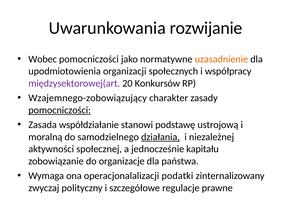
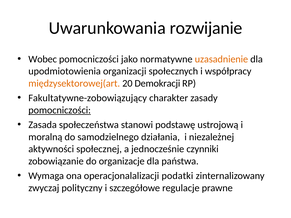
międzysektorowej(art colour: purple -> orange (74, 83)
Konkursów: Konkursów -> Demokracji (157, 83)
Wzajemnego-zobowiązujący: Wzajemnego-zobowiązujący -> Fakultatywne-zobowiązujący (88, 98)
współdziałanie: współdziałanie -> społeczeństwa (89, 125)
działania underline: present -> none (160, 137)
kapitału: kapitału -> czynniki (203, 149)
